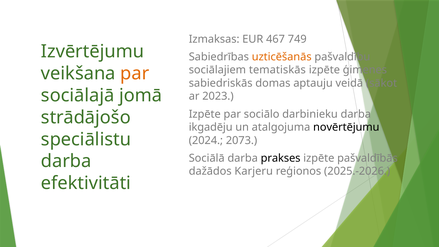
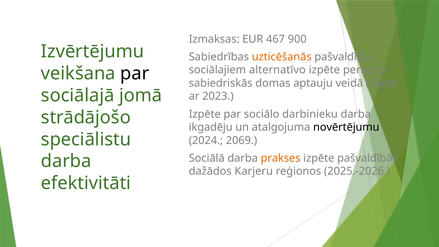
749: 749 -> 900 (297, 39)
tematiskās: tematiskās -> alternatīvo (277, 70)
ģimenes: ģimenes -> personu (365, 70)
par colour: orange -> black (135, 73)
2073: 2073 -> 2069 (242, 140)
prakses colour: black -> orange (281, 158)
